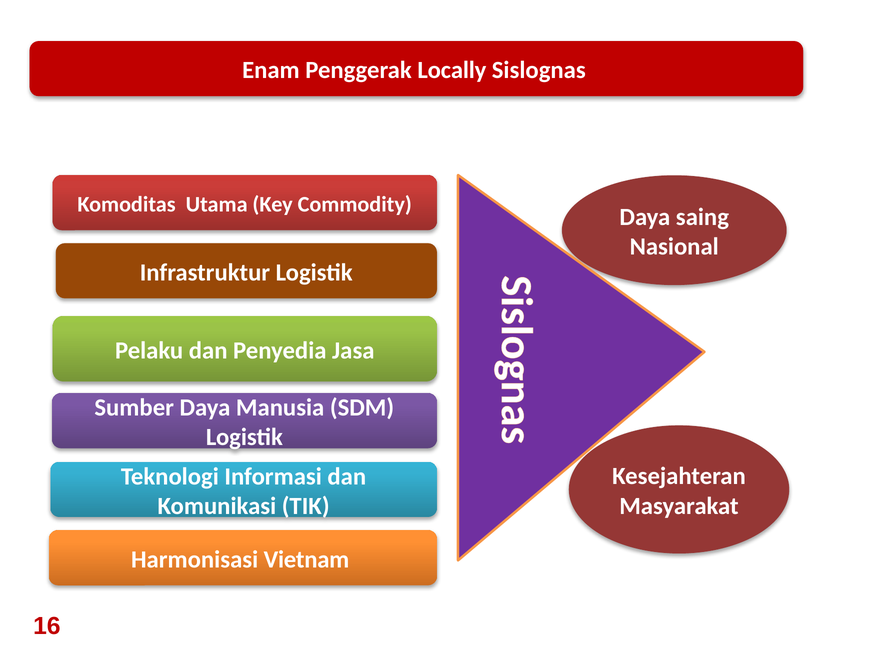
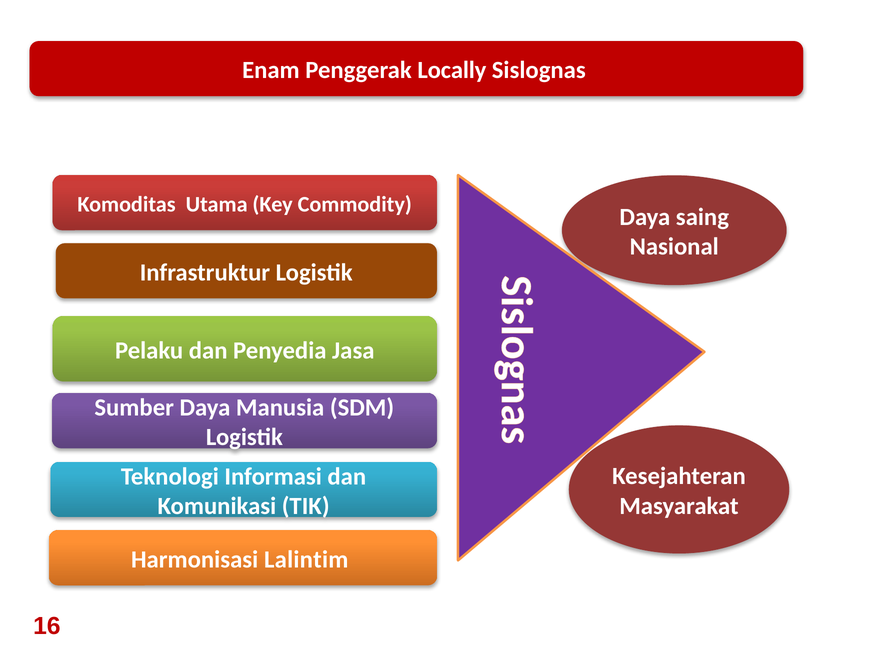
Vietnam: Vietnam -> Lalintim (306, 559)
